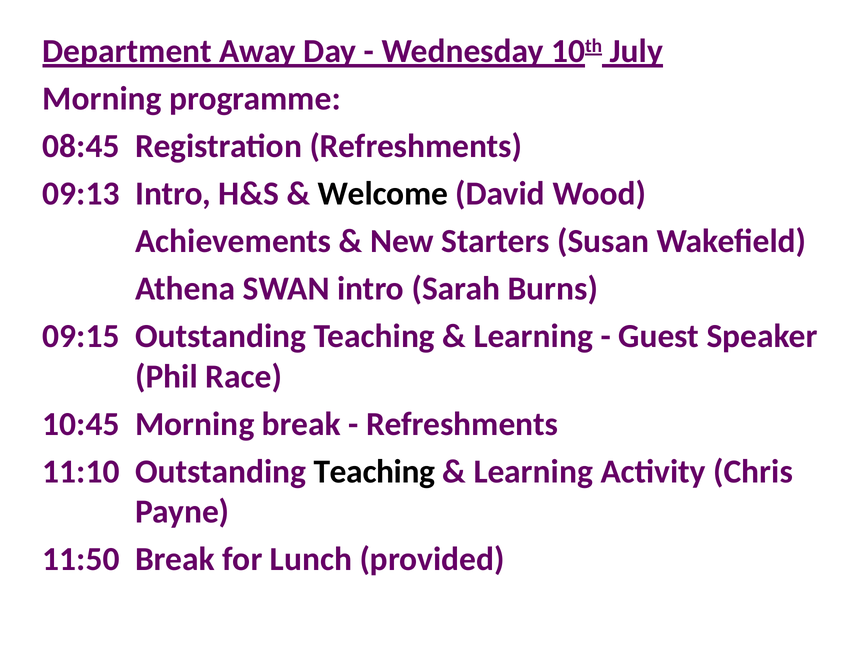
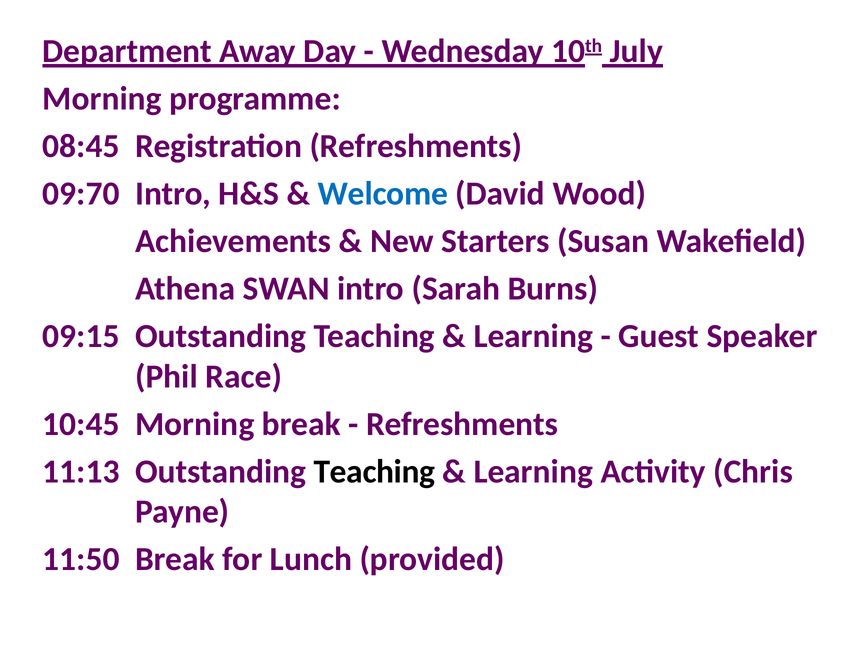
09:13: 09:13 -> 09:70 (81, 194)
Welcome colour: black -> blue (383, 194)
11:10: 11:10 -> 11:13 (81, 471)
